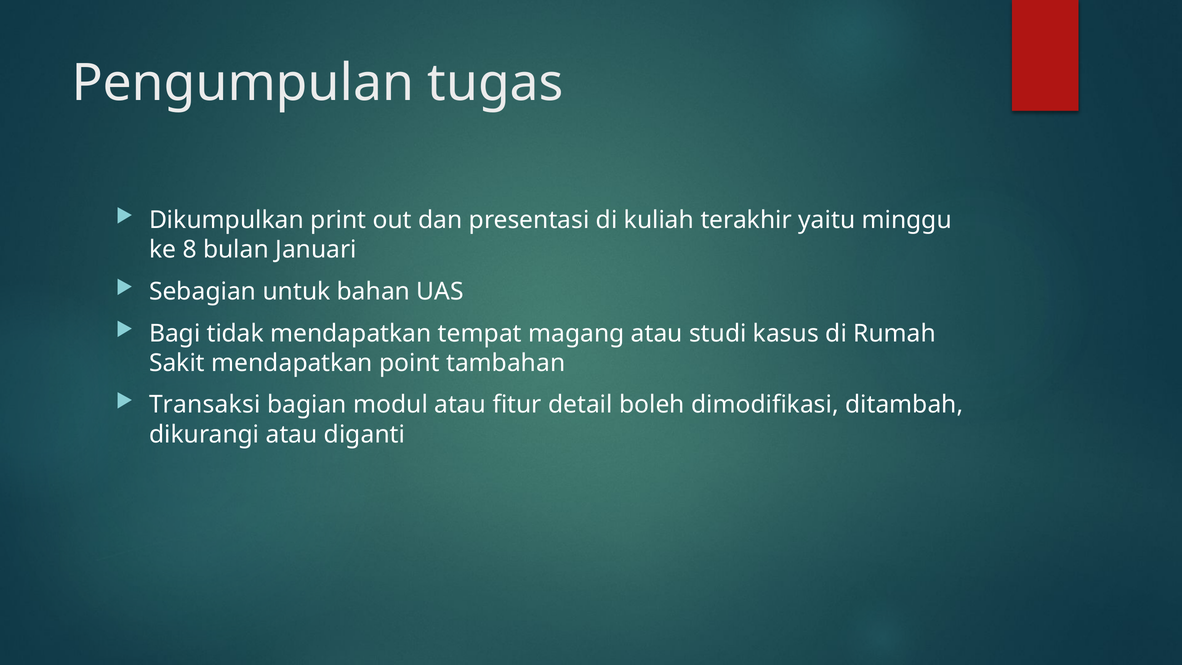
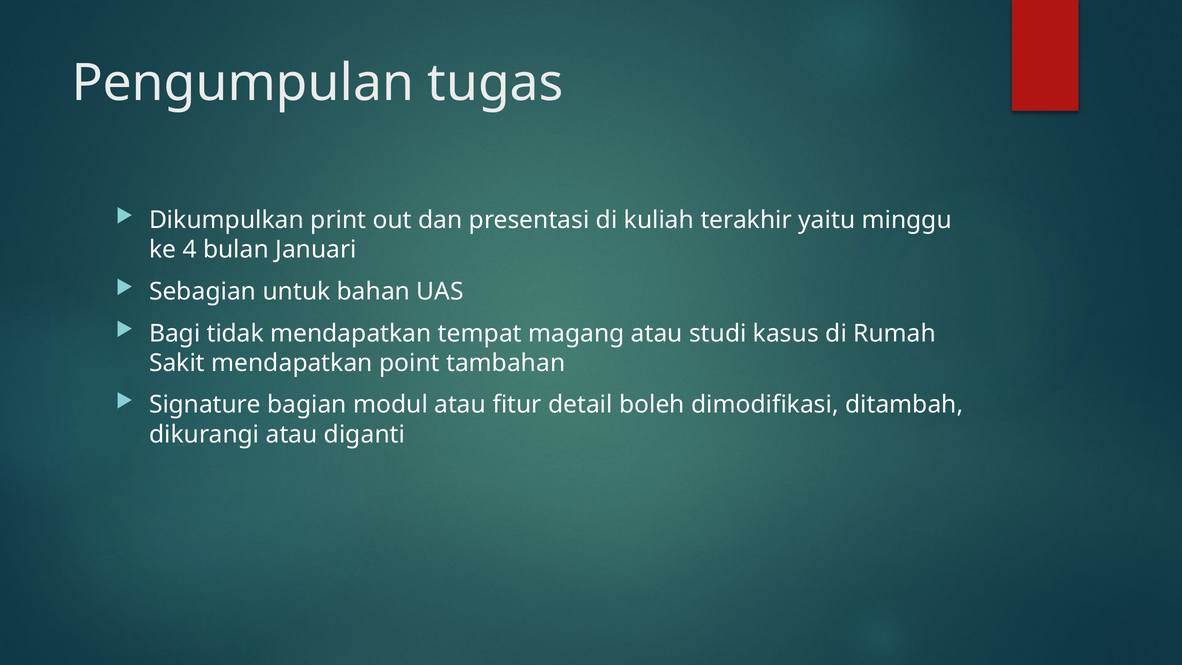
8: 8 -> 4 (190, 250)
Transaksi: Transaksi -> Signature (205, 405)
